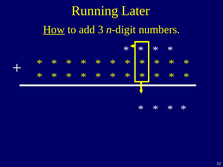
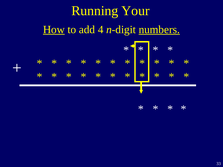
Later: Later -> Your (136, 11)
3: 3 -> 4 (101, 30)
numbers underline: none -> present (159, 30)
